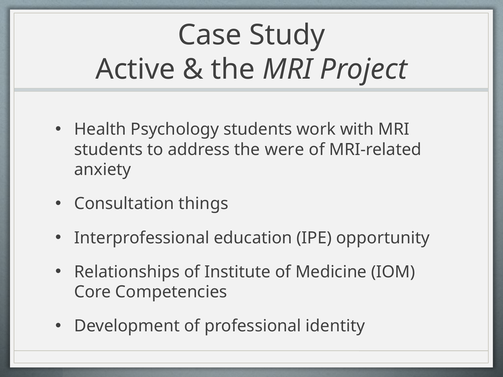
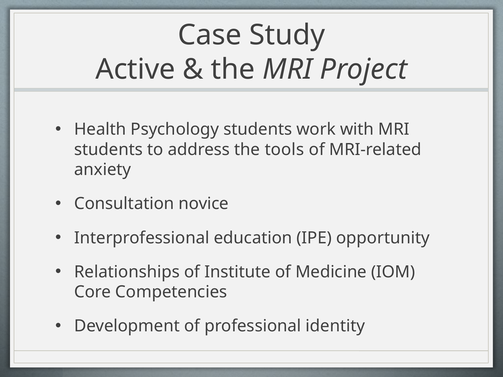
were: were -> tools (284, 150)
things: things -> novice (204, 204)
